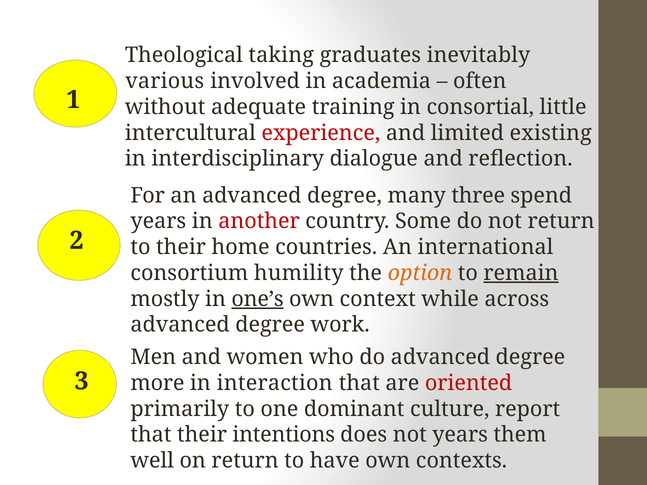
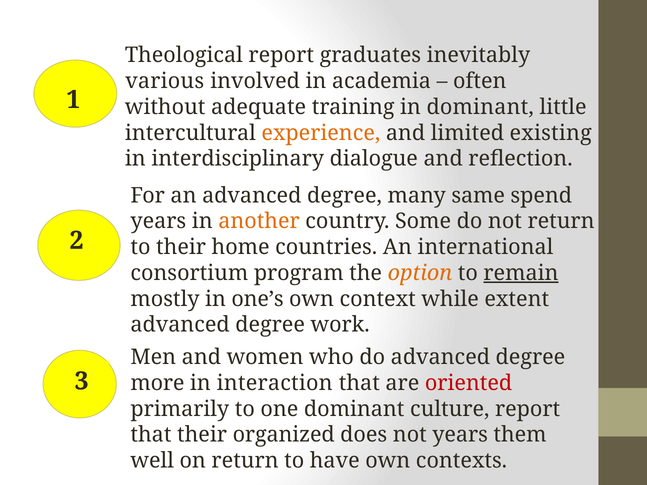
Theological taking: taking -> report (281, 55)
in consortial: consortial -> dominant (480, 107)
experience colour: red -> orange (321, 133)
three: three -> same (478, 196)
another colour: red -> orange (259, 221)
humility: humility -> program (299, 273)
one’s underline: present -> none (258, 299)
across: across -> extent (517, 299)
intentions: intentions -> organized (284, 435)
